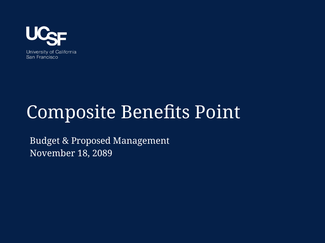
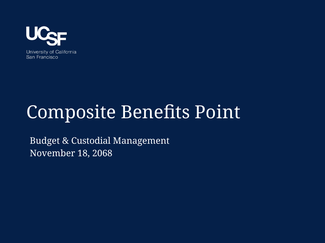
Proposed: Proposed -> Custodial (91, 141)
2089: 2089 -> 2068 (102, 154)
